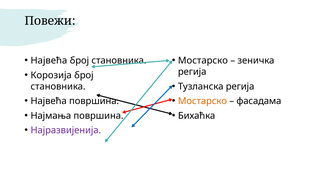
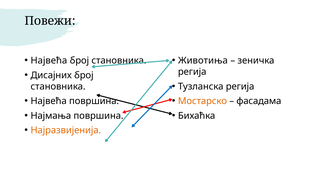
Мостарско: Мостарско -> Животиња (203, 61)
Корозија: Корозија -> Дисајних (51, 75)
Најразвијенија colour: purple -> orange (66, 130)
